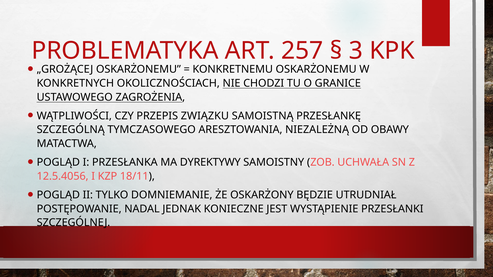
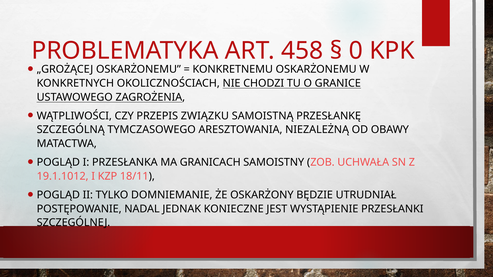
257: 257 -> 458 (302, 51)
3: 3 -> 0 (356, 51)
DYREKTYWY: DYREKTYWY -> GRANICACH (210, 162)
12.5.4056: 12.5.4056 -> 19.1.1012 (63, 176)
